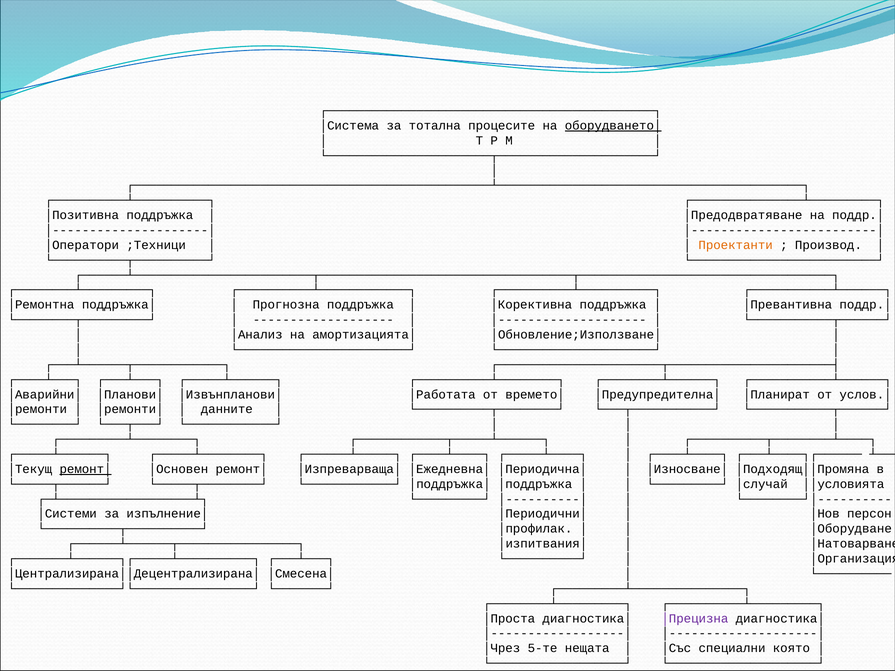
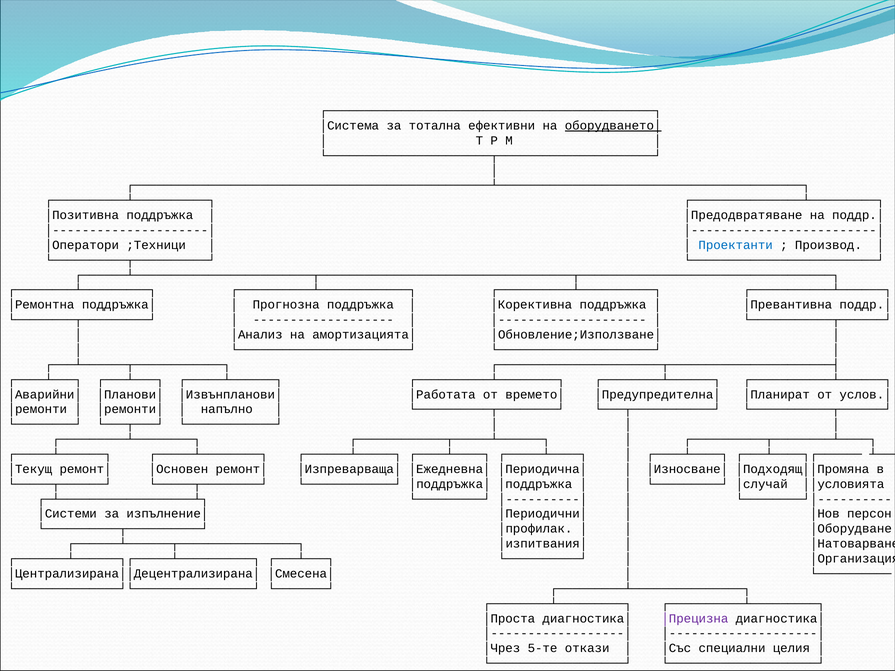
процесите: процесите -> ефективни (502, 126)
Проектанти colour: orange -> blue (736, 245)
данните: данните -> напълно (227, 409)
ремонт│ underline: present -> none (86, 469)
нещата: нещата -> откази (587, 649)
която: която -> целия (791, 649)
